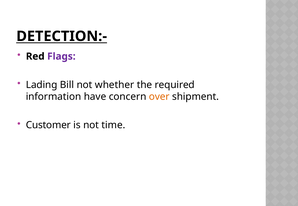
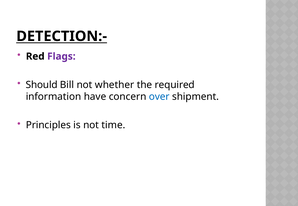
Lading: Lading -> Should (42, 85)
over colour: orange -> blue (159, 97)
Customer: Customer -> Principles (48, 125)
